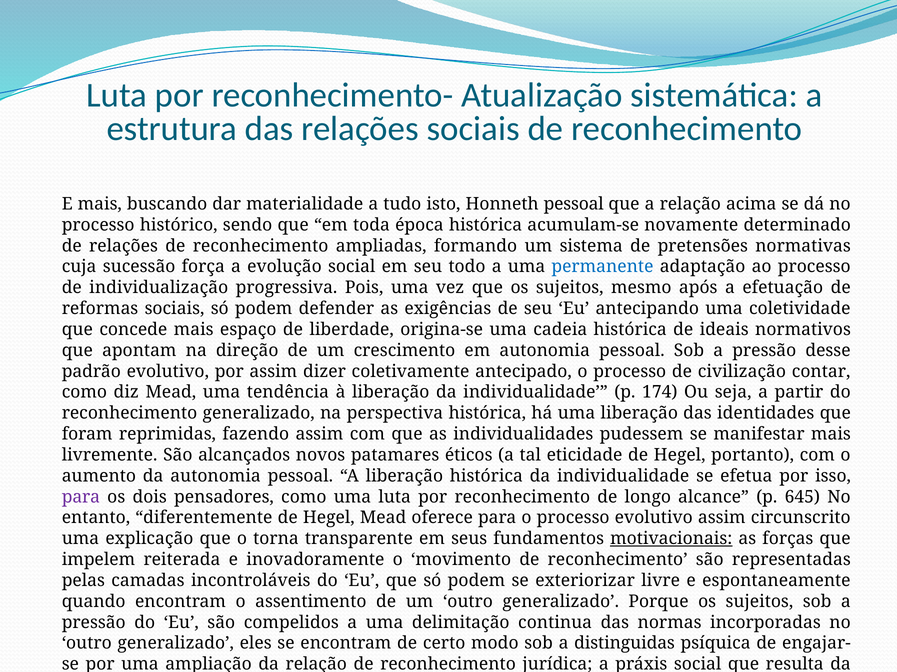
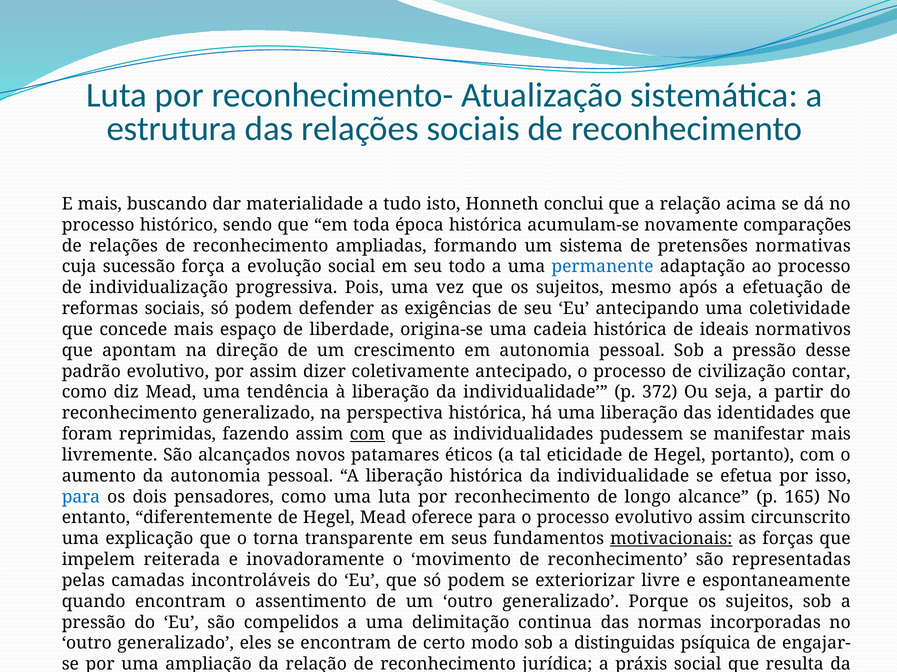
Honneth pessoal: pessoal -> conclui (574, 204)
determinado: determinado -> comparações (797, 225)
174: 174 -> 372 (660, 393)
com underline: none -> present (367, 435)
para colour: purple -> blue (81, 497)
645: 645 -> 165 (802, 497)
